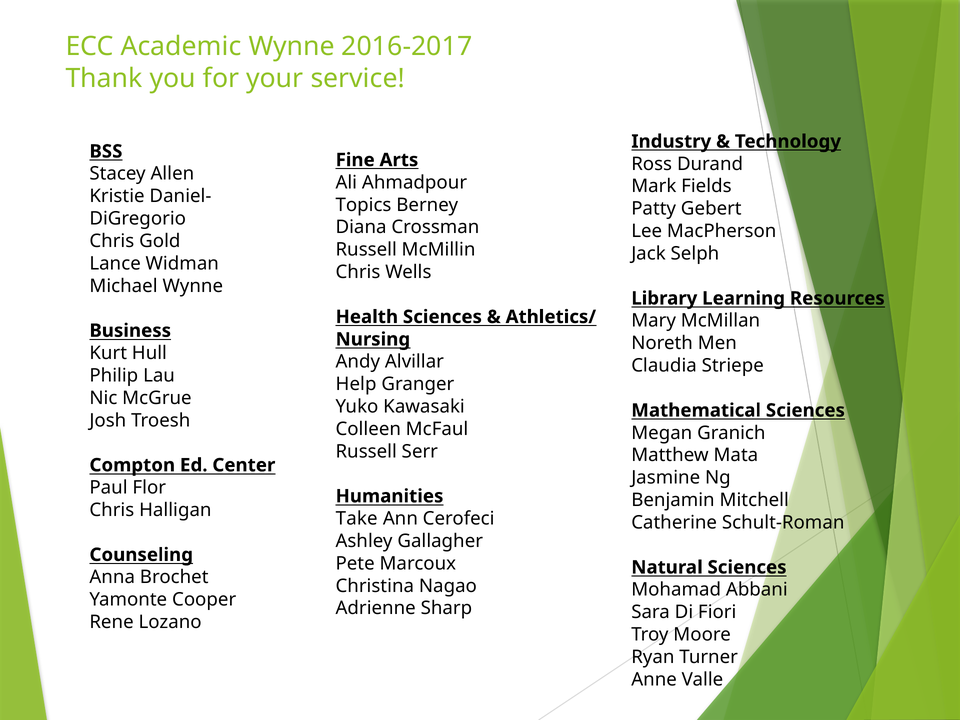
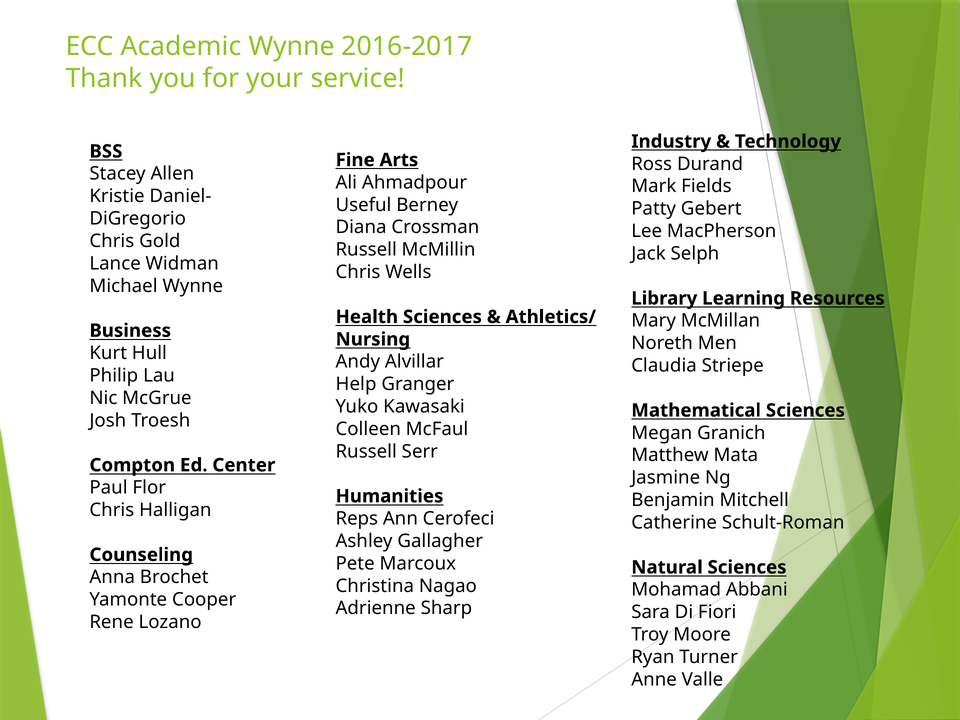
Topics: Topics -> Useful (364, 205)
Take: Take -> Reps (357, 519)
